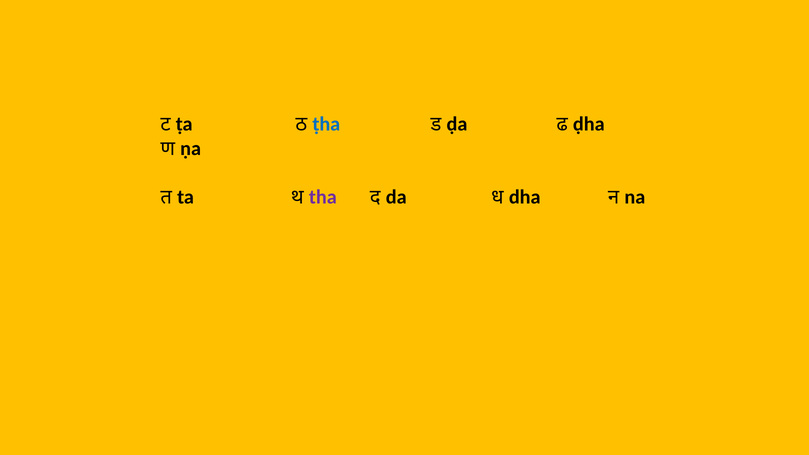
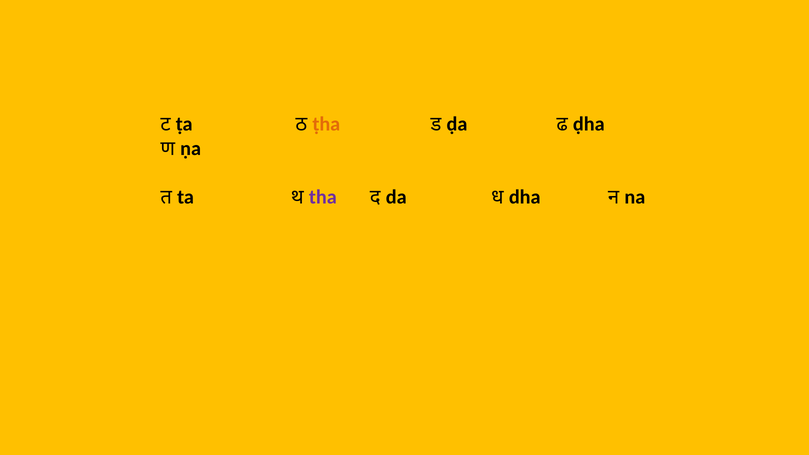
ṭha colour: blue -> orange (326, 124)
